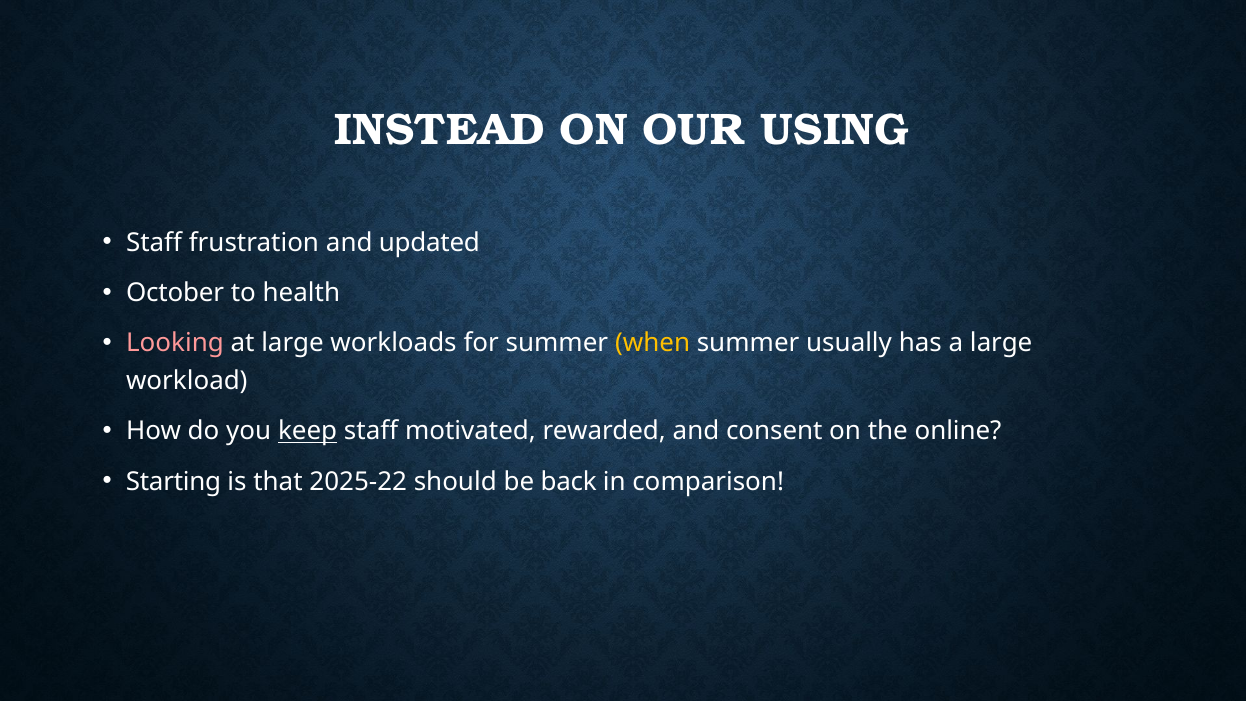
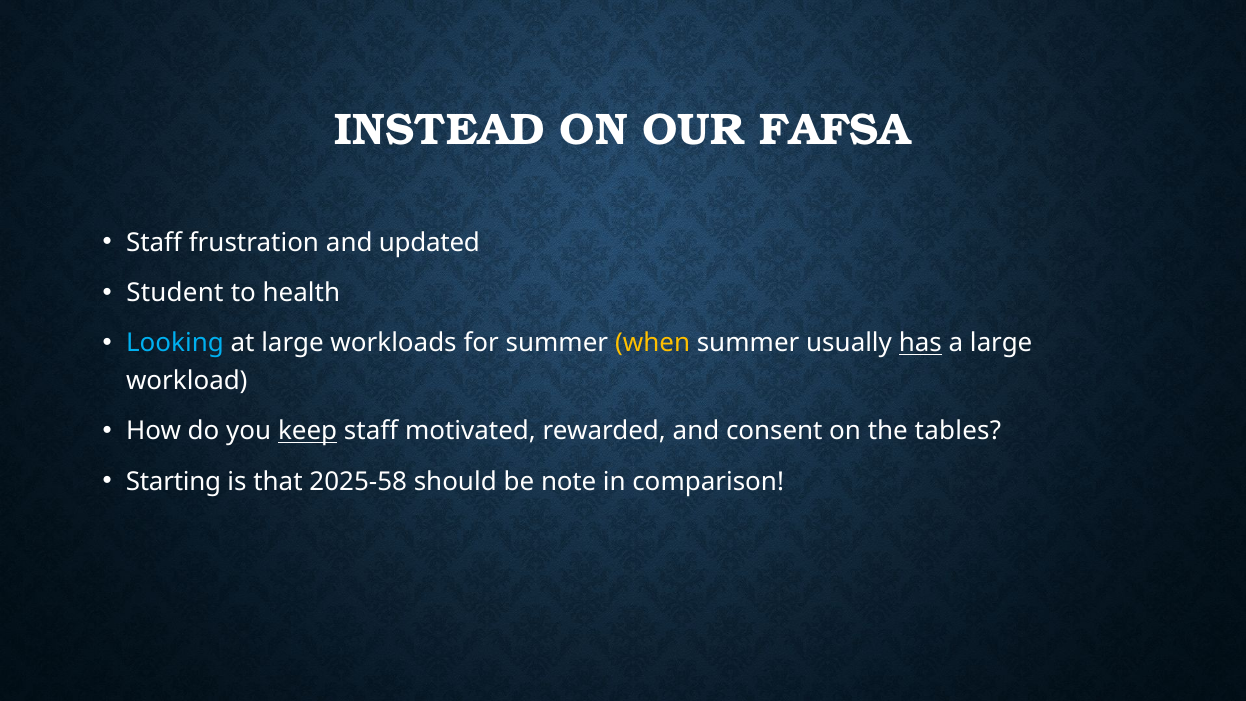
USING: USING -> FAFSA (835, 130)
October: October -> Student (175, 293)
Looking colour: pink -> light blue (175, 343)
has underline: none -> present (920, 343)
online: online -> tables (958, 431)
2025-22: 2025-22 -> 2025-58 (358, 482)
back: back -> note (569, 482)
